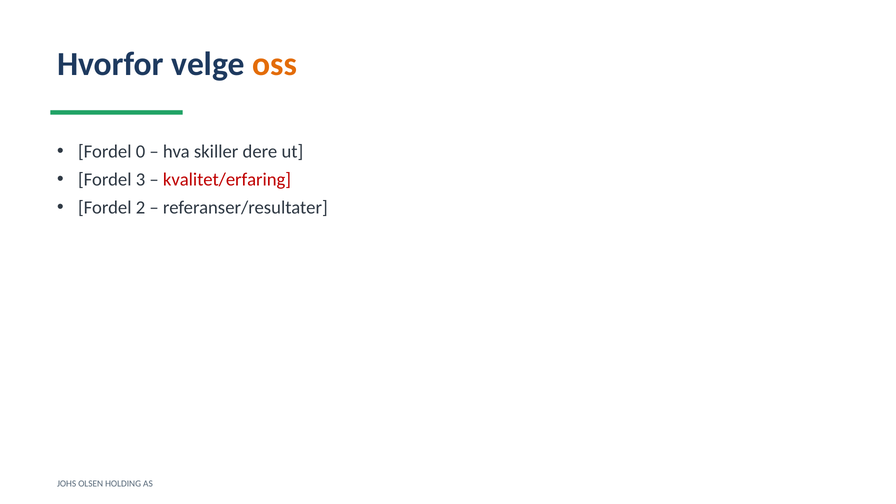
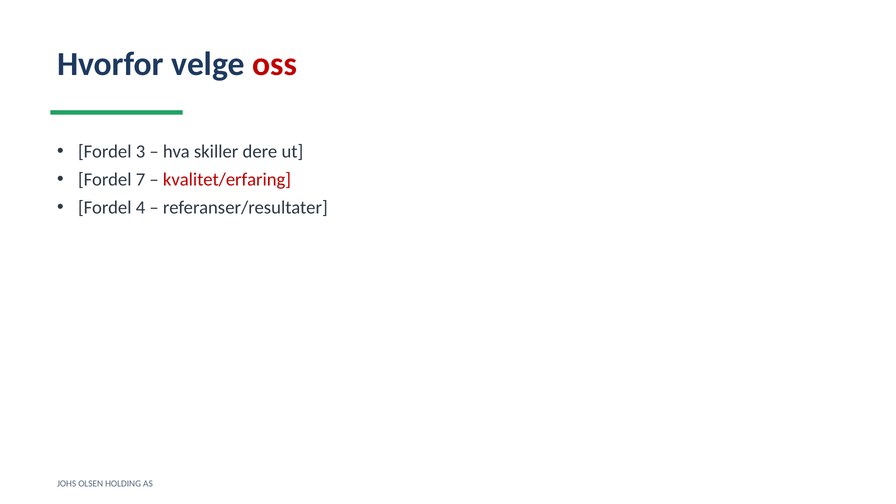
oss colour: orange -> red (275, 64)
0: 0 -> 3 (141, 152)
3: 3 -> 7 (141, 180)
2: 2 -> 4 (141, 208)
